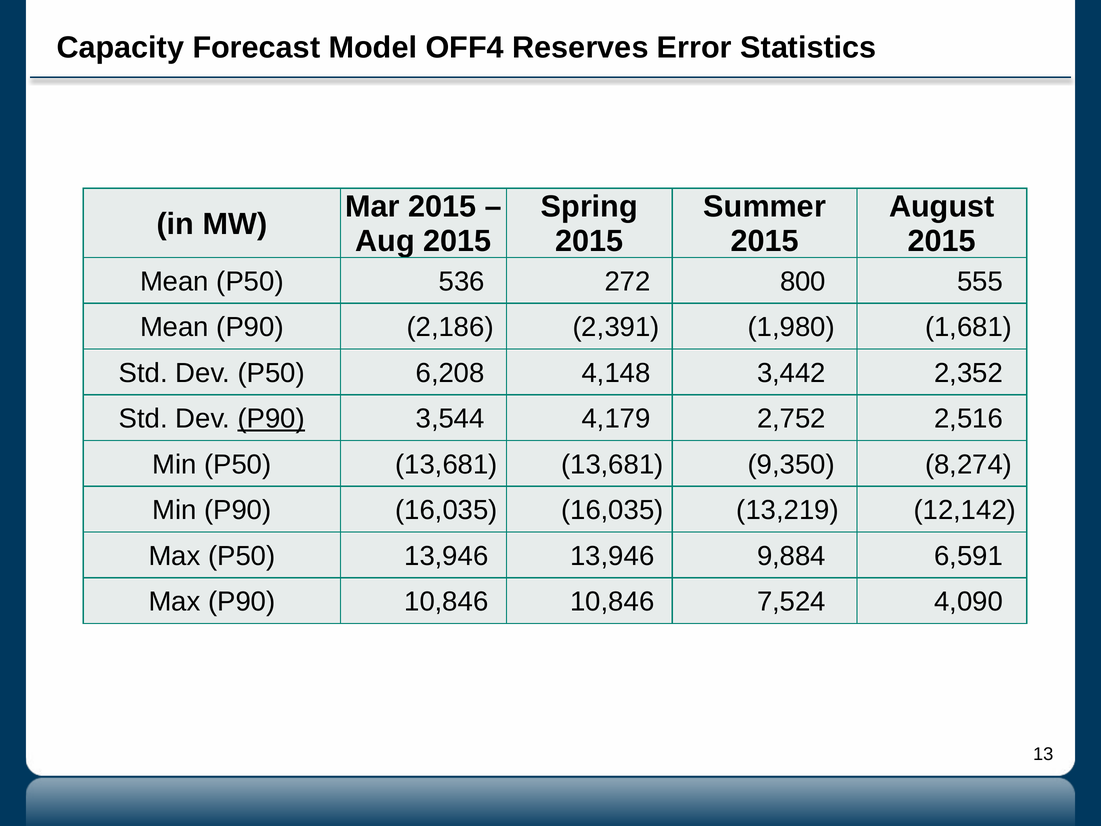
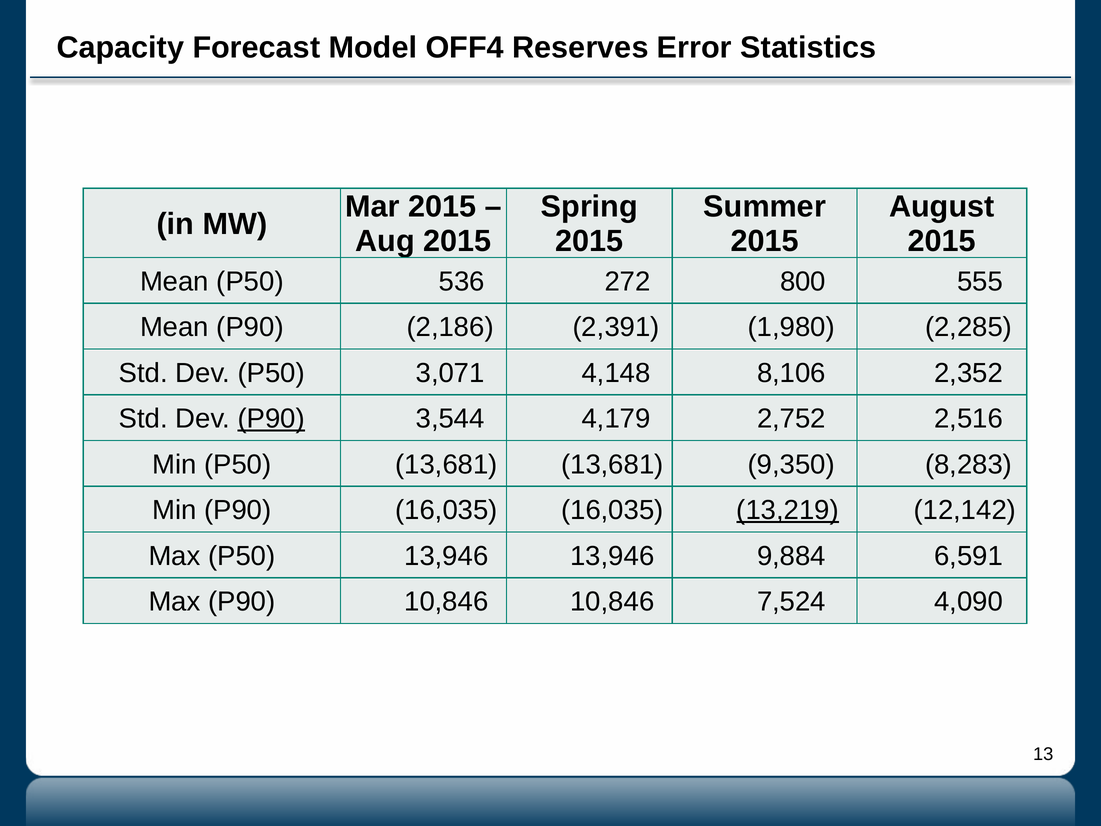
1,681: 1,681 -> 2,285 (969, 327)
6,208: 6,208 -> 3,071 (450, 373)
3,442: 3,442 -> 8,106 (791, 373)
8,274: 8,274 -> 8,283 (969, 464)
13,219 underline: none -> present (788, 510)
